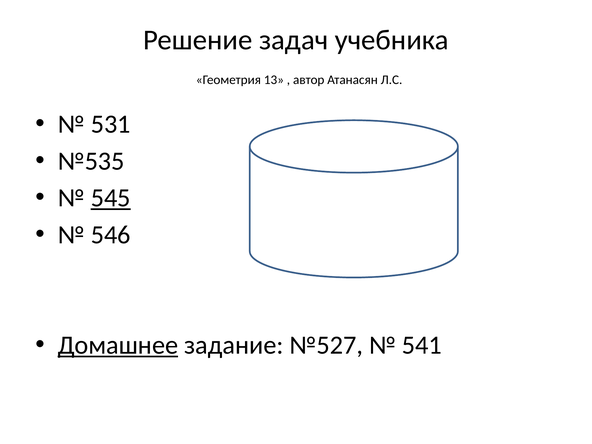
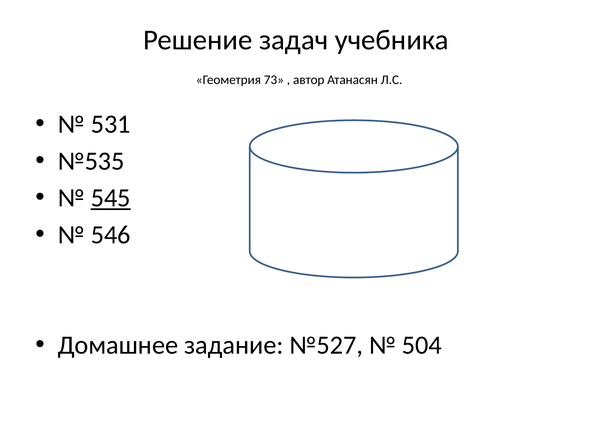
13: 13 -> 73 (274, 80)
Домашнее underline: present -> none (118, 345)
541: 541 -> 504 (422, 345)
